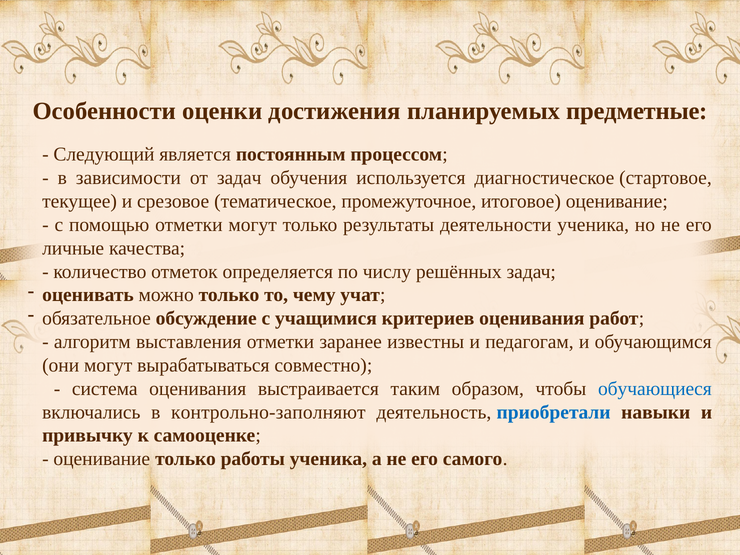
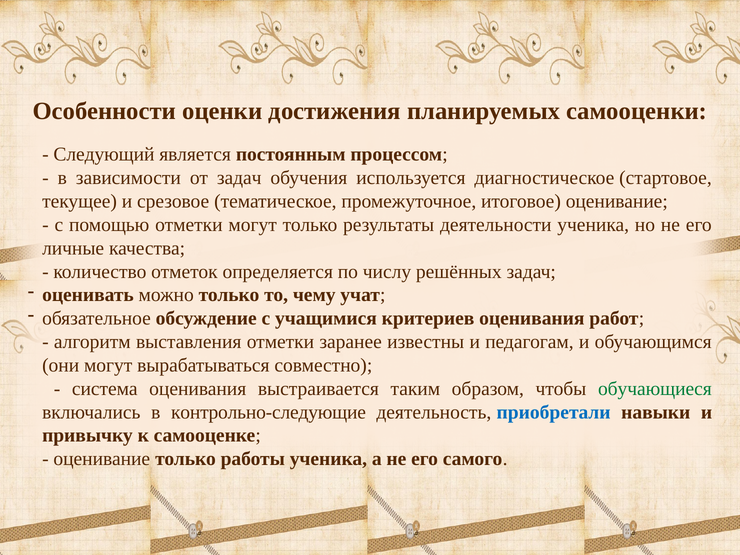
предметные: предметные -> самооценки (637, 111)
обучающиеся colour: blue -> green (655, 389)
контрольно-заполняют: контрольно-заполняют -> контрольно-следующие (269, 412)
